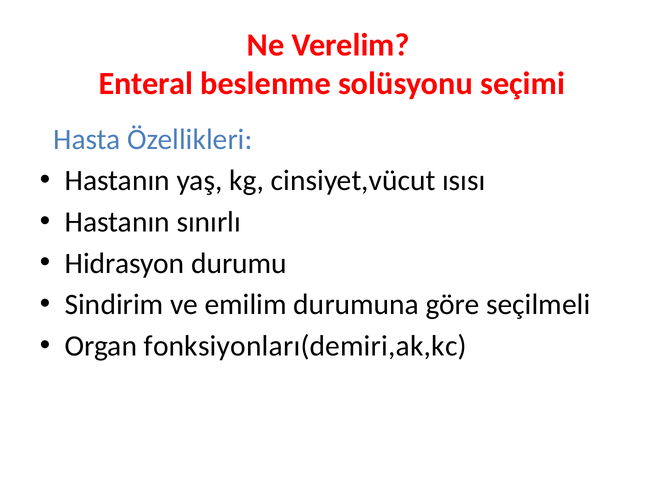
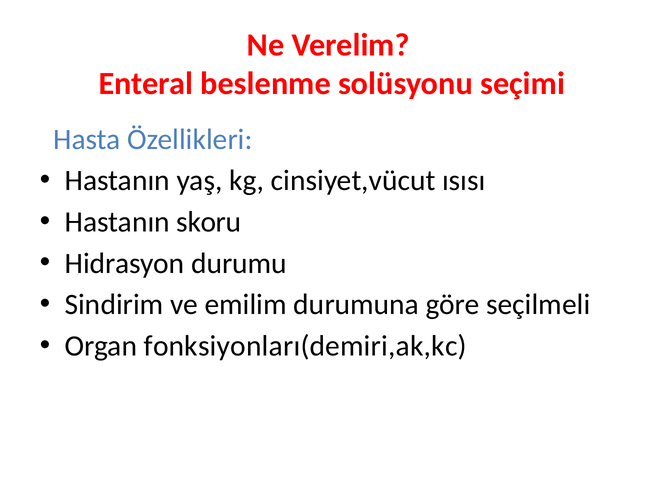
sınırlı: sınırlı -> skoru (209, 222)
